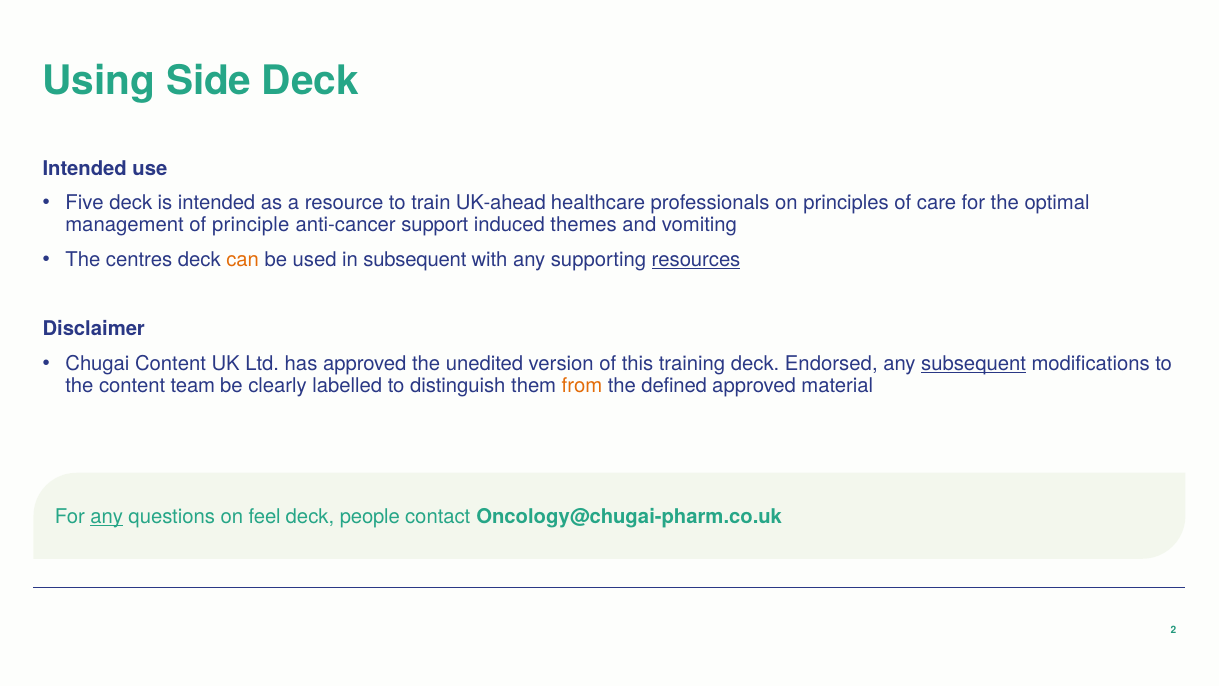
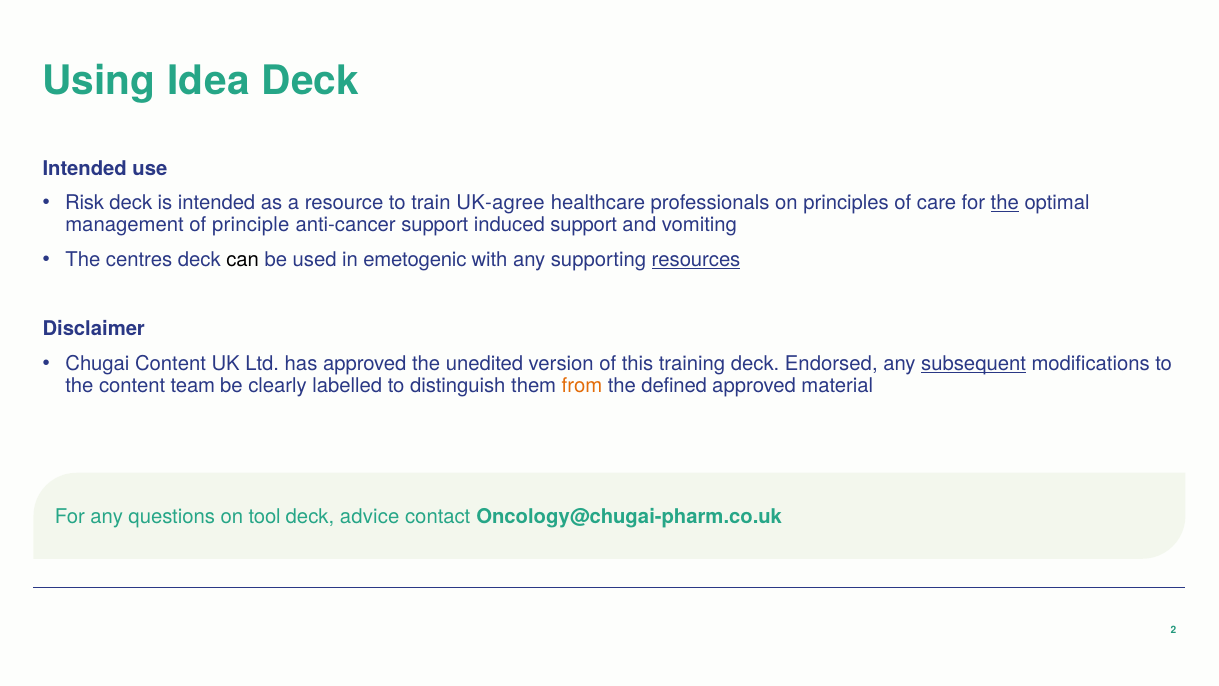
Side: Side -> Idea (208, 81)
Five: Five -> Risk (85, 203)
UK-ahead: UK-ahead -> UK-agree (501, 203)
the underline: none -> present (1005, 203)
induced themes: themes -> support (584, 225)
can colour: orange -> black (243, 260)
in subsequent: subsequent -> emetogenic (415, 260)
any underline: present -> none (107, 517)
feel: feel -> tool (265, 517)
people: people -> advice (370, 517)
